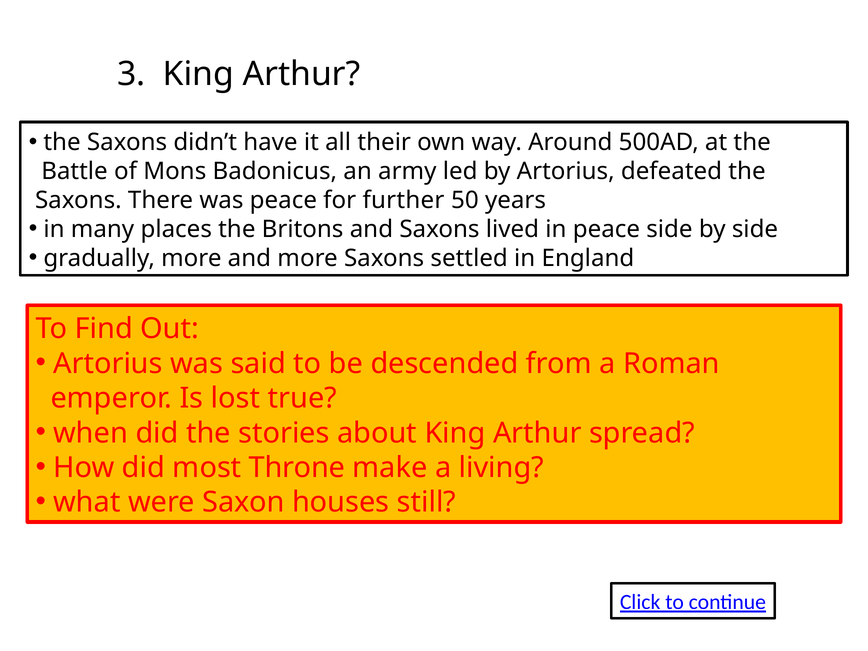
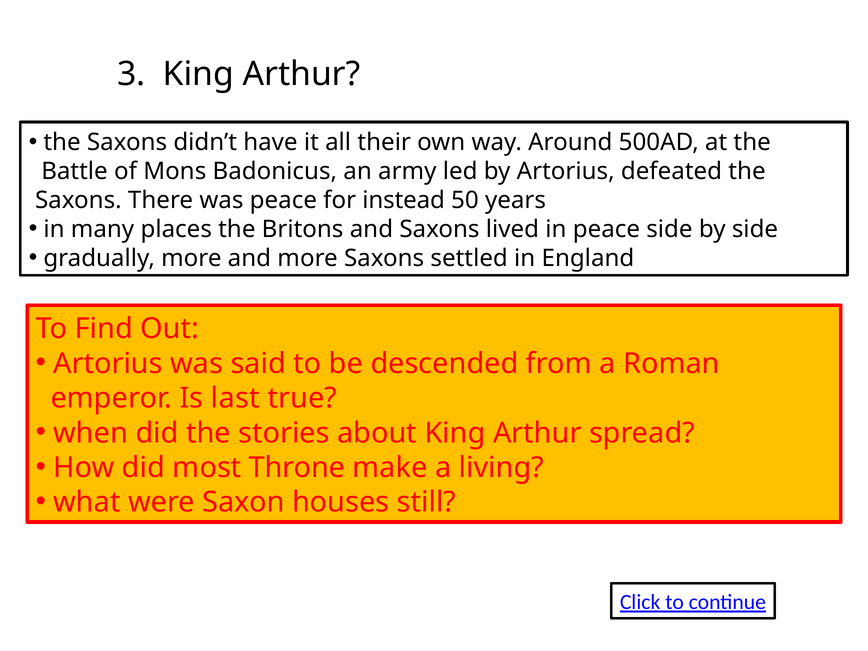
further: further -> instead (404, 200)
lost: lost -> last (235, 398)
